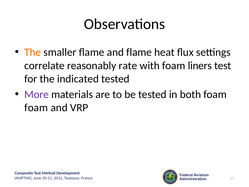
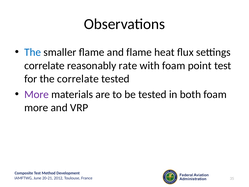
The colour: orange -> blue (33, 52)
liners: liners -> point (200, 66)
the indicated: indicated -> correlate (78, 79)
foam: foam -> more (36, 108)
